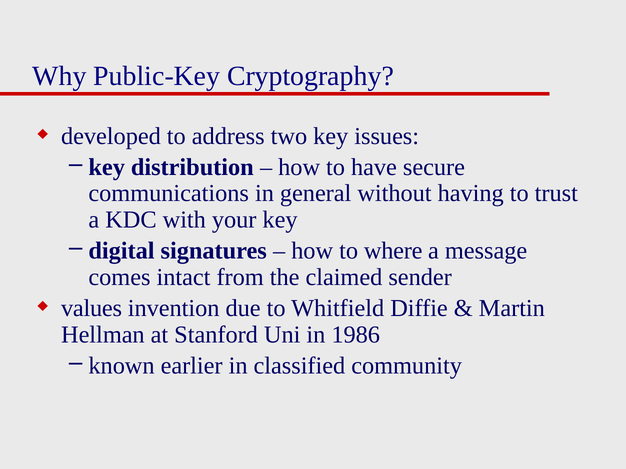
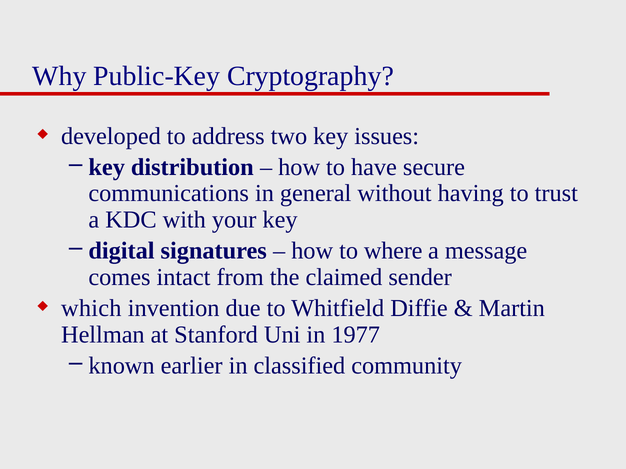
values: values -> which (91, 309)
1986: 1986 -> 1977 (356, 335)
